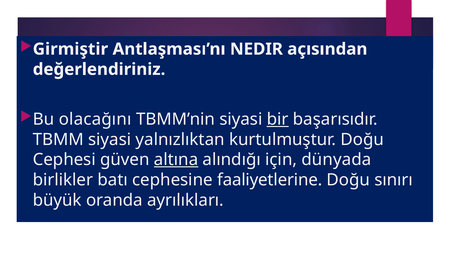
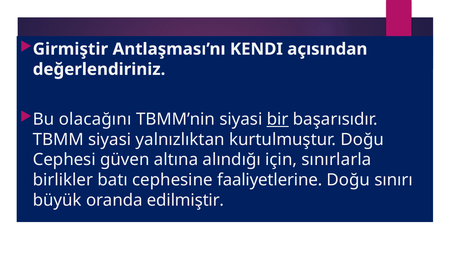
NEDIR: NEDIR -> KENDI (256, 49)
altına underline: present -> none (176, 160)
dünyada: dünyada -> sınırlarla (336, 160)
ayrılıkları: ayrılıkları -> edilmiştir (186, 201)
